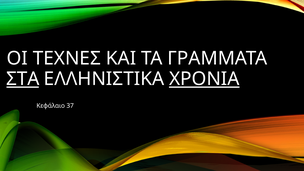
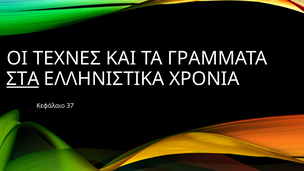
ΧΡΟΝΙΑ underline: present -> none (204, 79)
